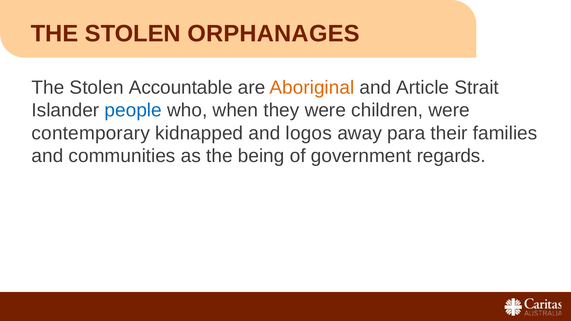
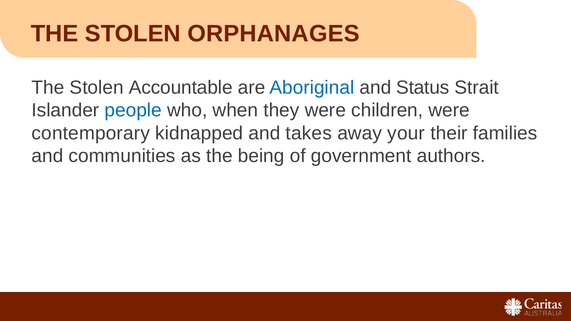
Aboriginal colour: orange -> blue (312, 88)
Article: Article -> Status (423, 88)
logos: logos -> takes (309, 133)
para: para -> your (406, 133)
regards: regards -> authors (451, 156)
